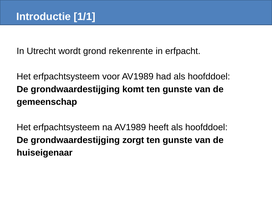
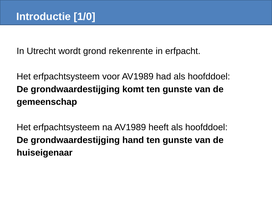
1/1: 1/1 -> 1/0 (85, 17)
zorgt: zorgt -> hand (133, 140)
